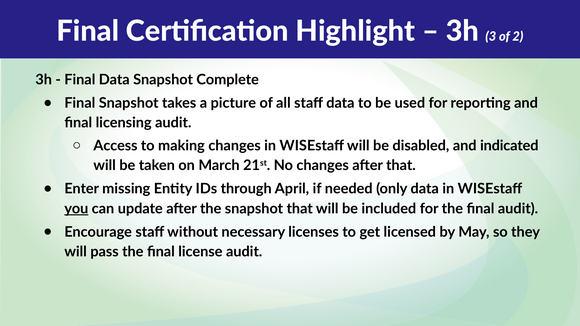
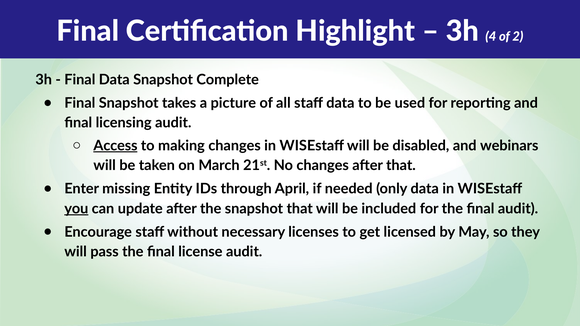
3: 3 -> 4 (491, 37)
Access underline: none -> present (115, 146)
indicated: indicated -> webinars (509, 146)
